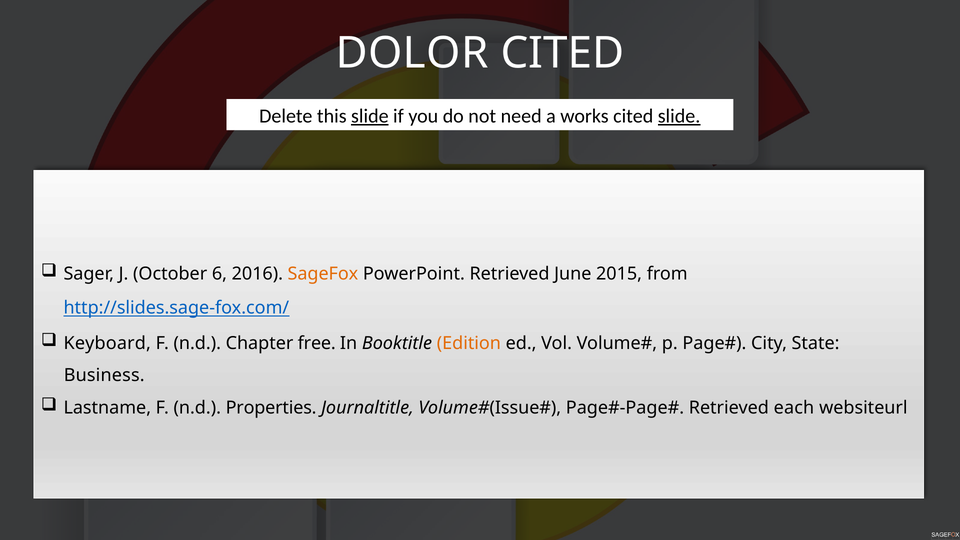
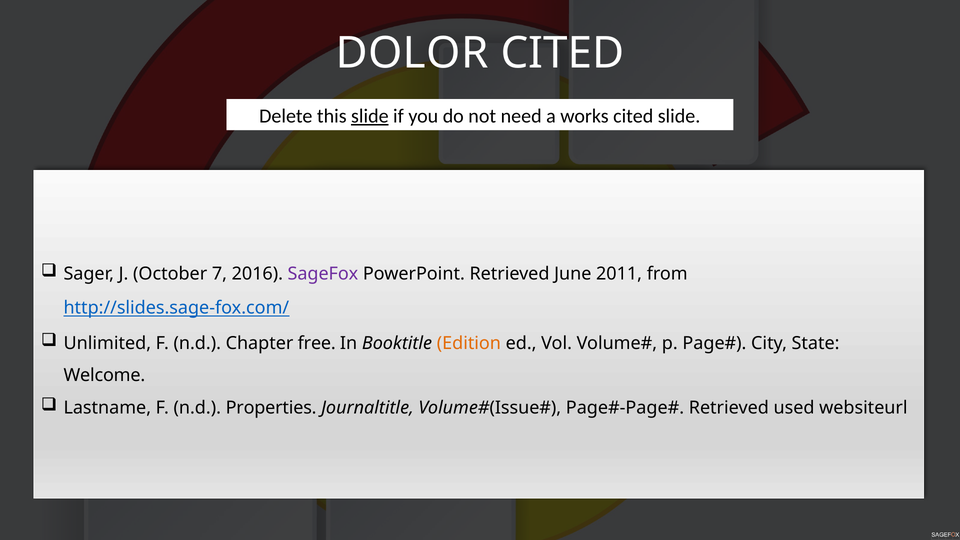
slide underline: present -> none (679, 116)
6: 6 -> 7 (219, 274)
SageFox colour: orange -> purple (323, 274)
2015: 2015 -> 2011 (619, 274)
Keyboard: Keyboard -> Unlimited (107, 343)
Business: Business -> Welcome (104, 376)
each: each -> used (794, 408)
